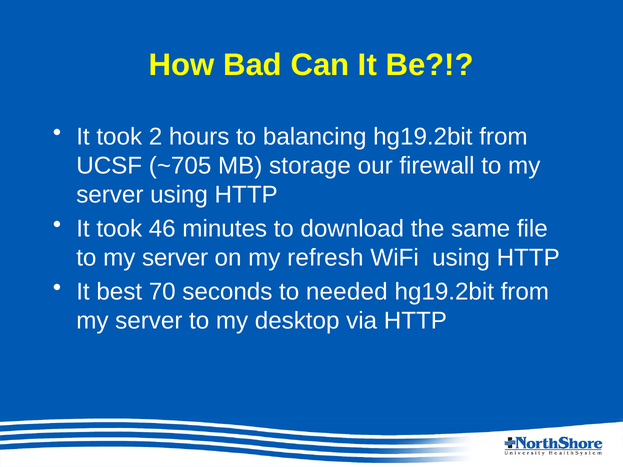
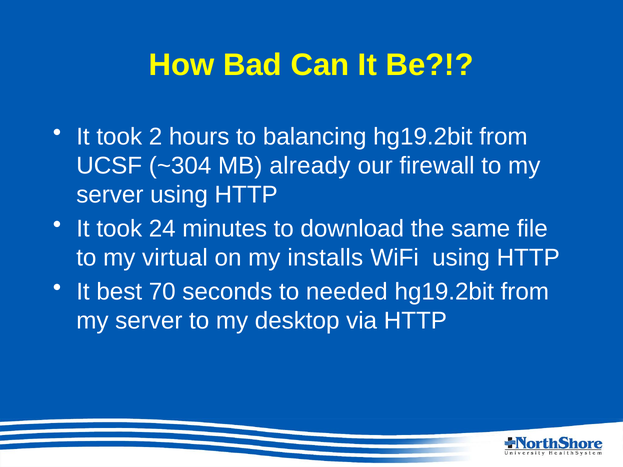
~705: ~705 -> ~304 (180, 166)
storage: storage -> already (310, 166)
46: 46 -> 24 (162, 229)
server: server -> virtual (175, 258)
refresh: refresh -> installs (325, 258)
